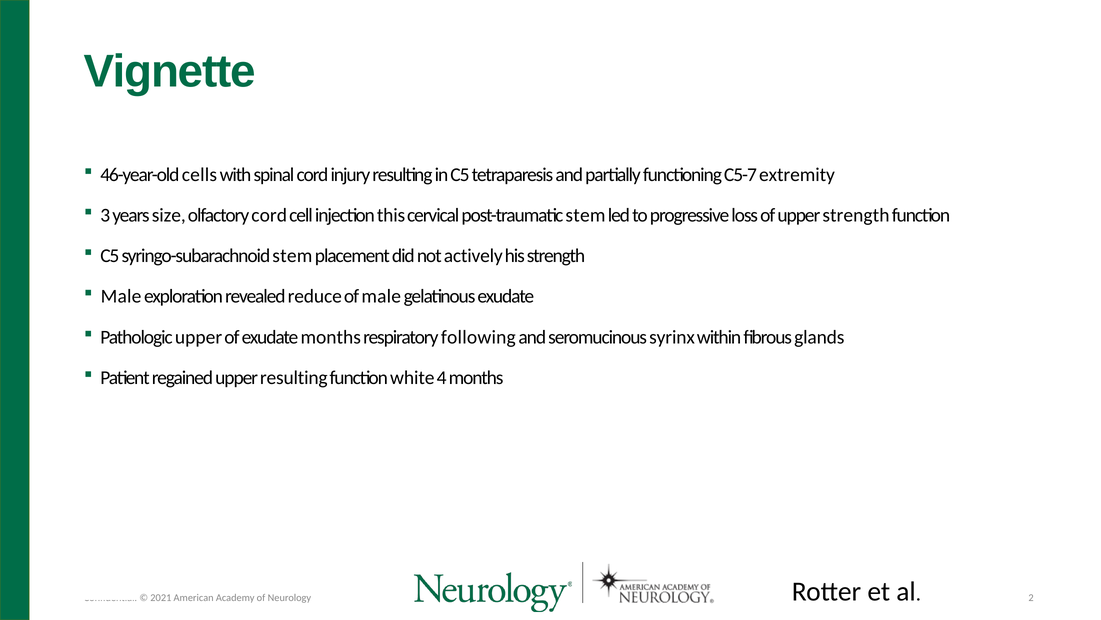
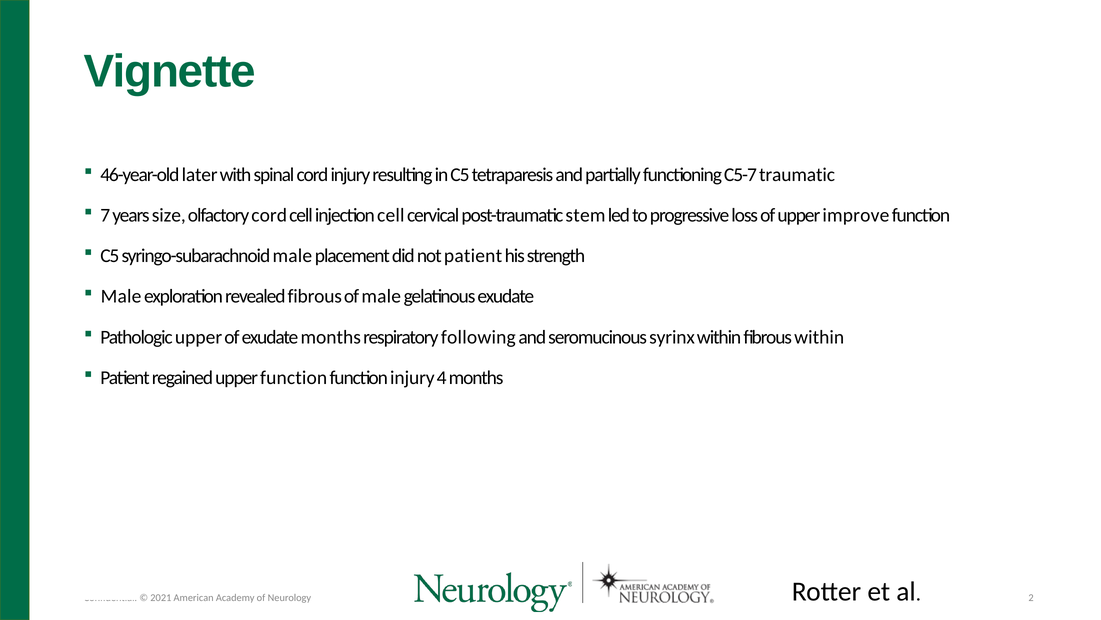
cells: cells -> later (200, 174)
extremity: extremity -> traumatic (797, 174)
3: 3 -> 7 (105, 215)
injection this: this -> cell (391, 215)
upper strength: strength -> improve (856, 215)
syringo-subarachnoid stem: stem -> male (292, 256)
not actively: actively -> patient (473, 256)
revealed reduce: reduce -> fibrous (315, 296)
fibrous glands: glands -> within (819, 337)
upper resulting: resulting -> function (294, 377)
function white: white -> injury (412, 377)
